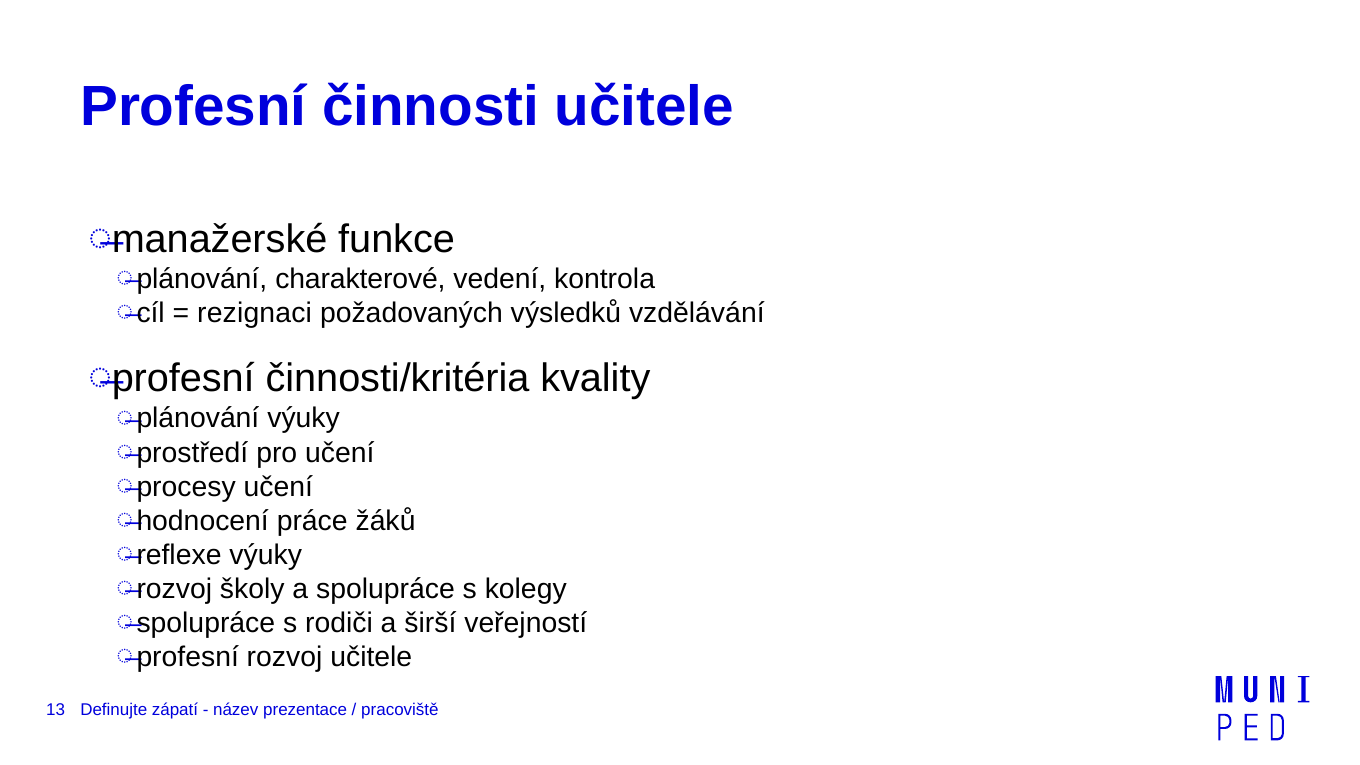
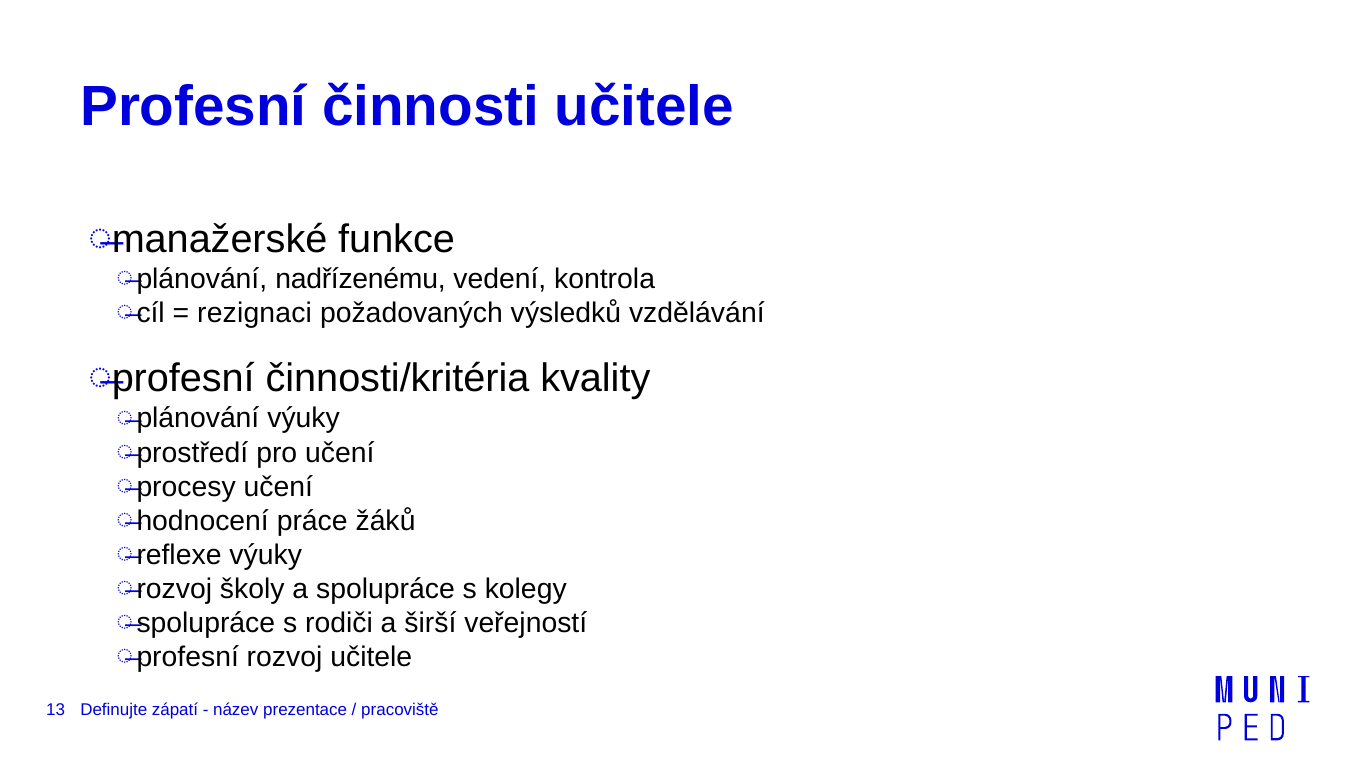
charakterové: charakterové -> nadřízenému (360, 279)
